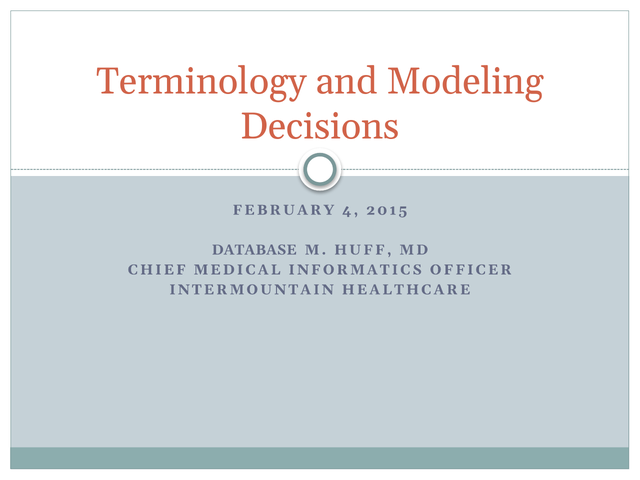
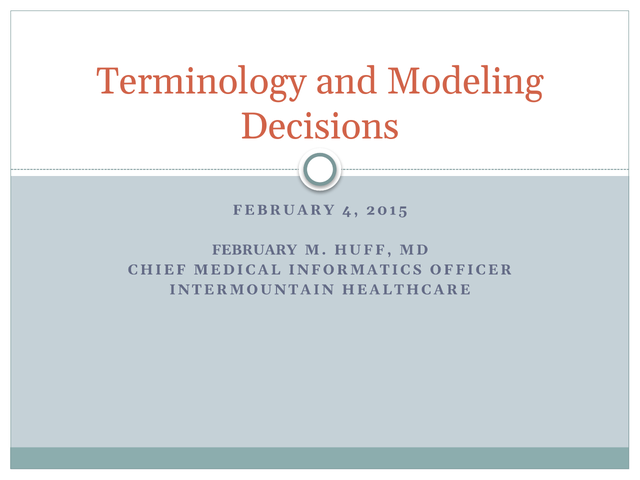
DATABASE: DATABASE -> FEBRUARY (254, 250)
